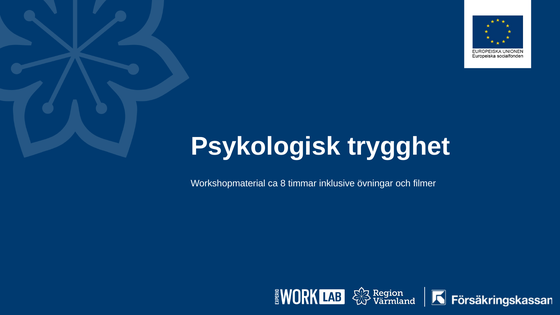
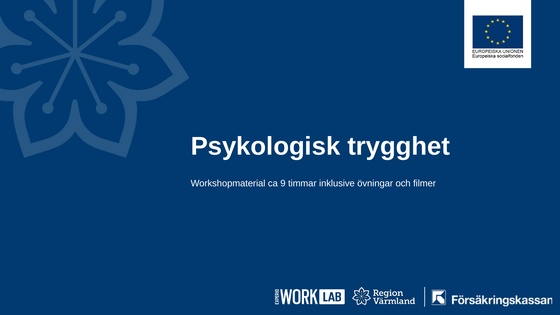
8: 8 -> 9 (283, 184)
